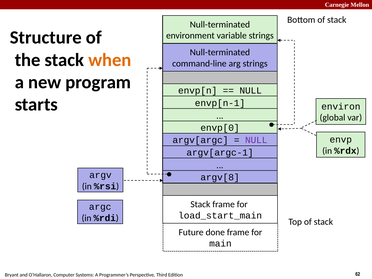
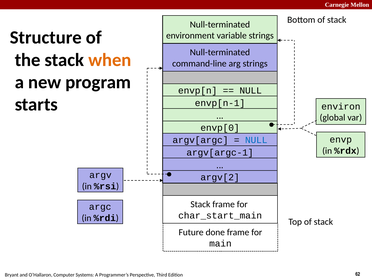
NULL colour: purple -> blue (256, 140)
argv[8: argv[8 -> argv[2 (220, 177)
load_start_main: load_start_main -> char_start_main (220, 216)
